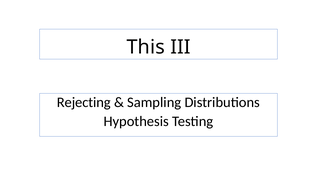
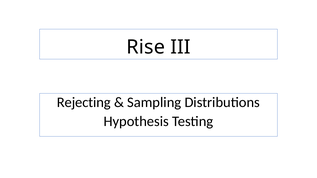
This: This -> Rise (146, 47)
